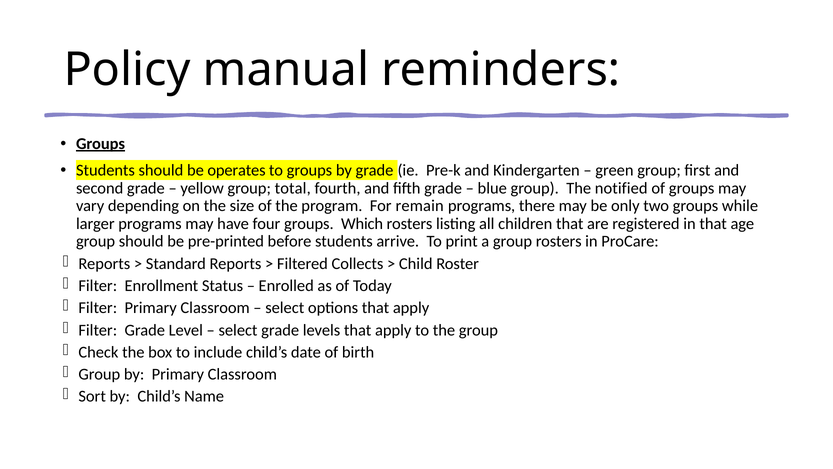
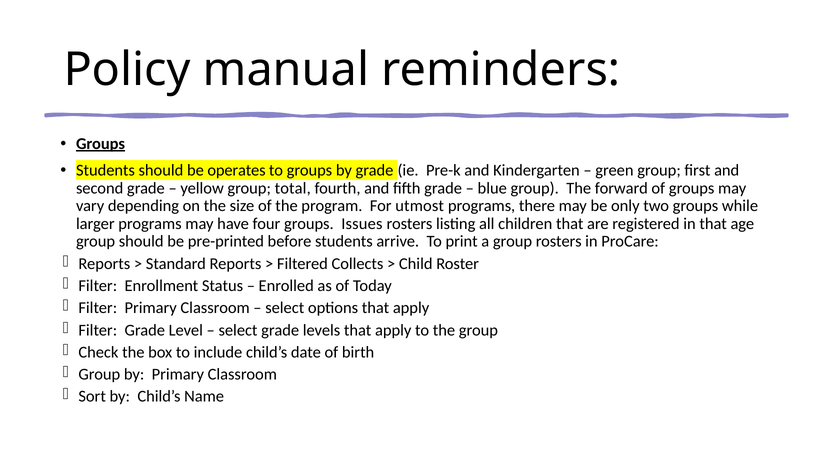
notified: notified -> forward (621, 188)
remain: remain -> utmost (420, 206)
Which: Which -> Issues (362, 224)
